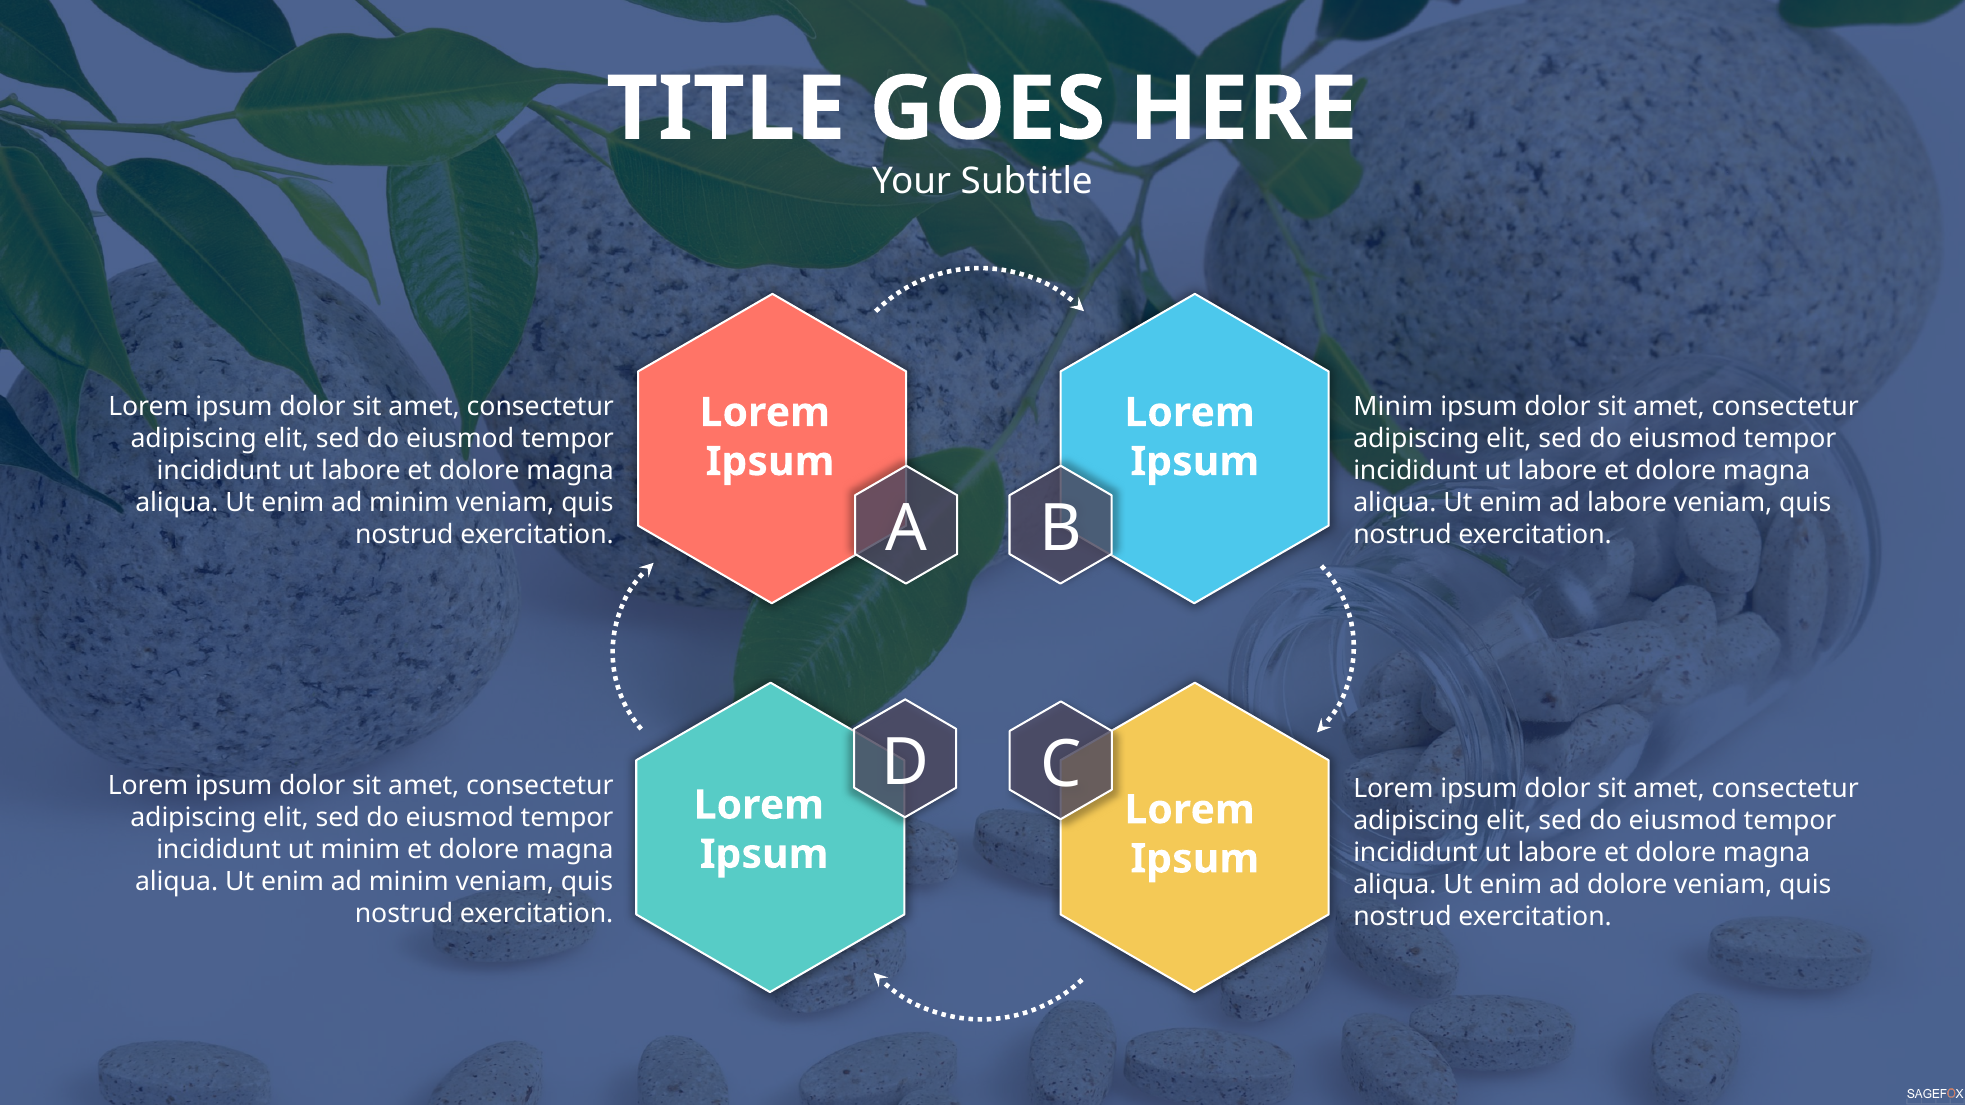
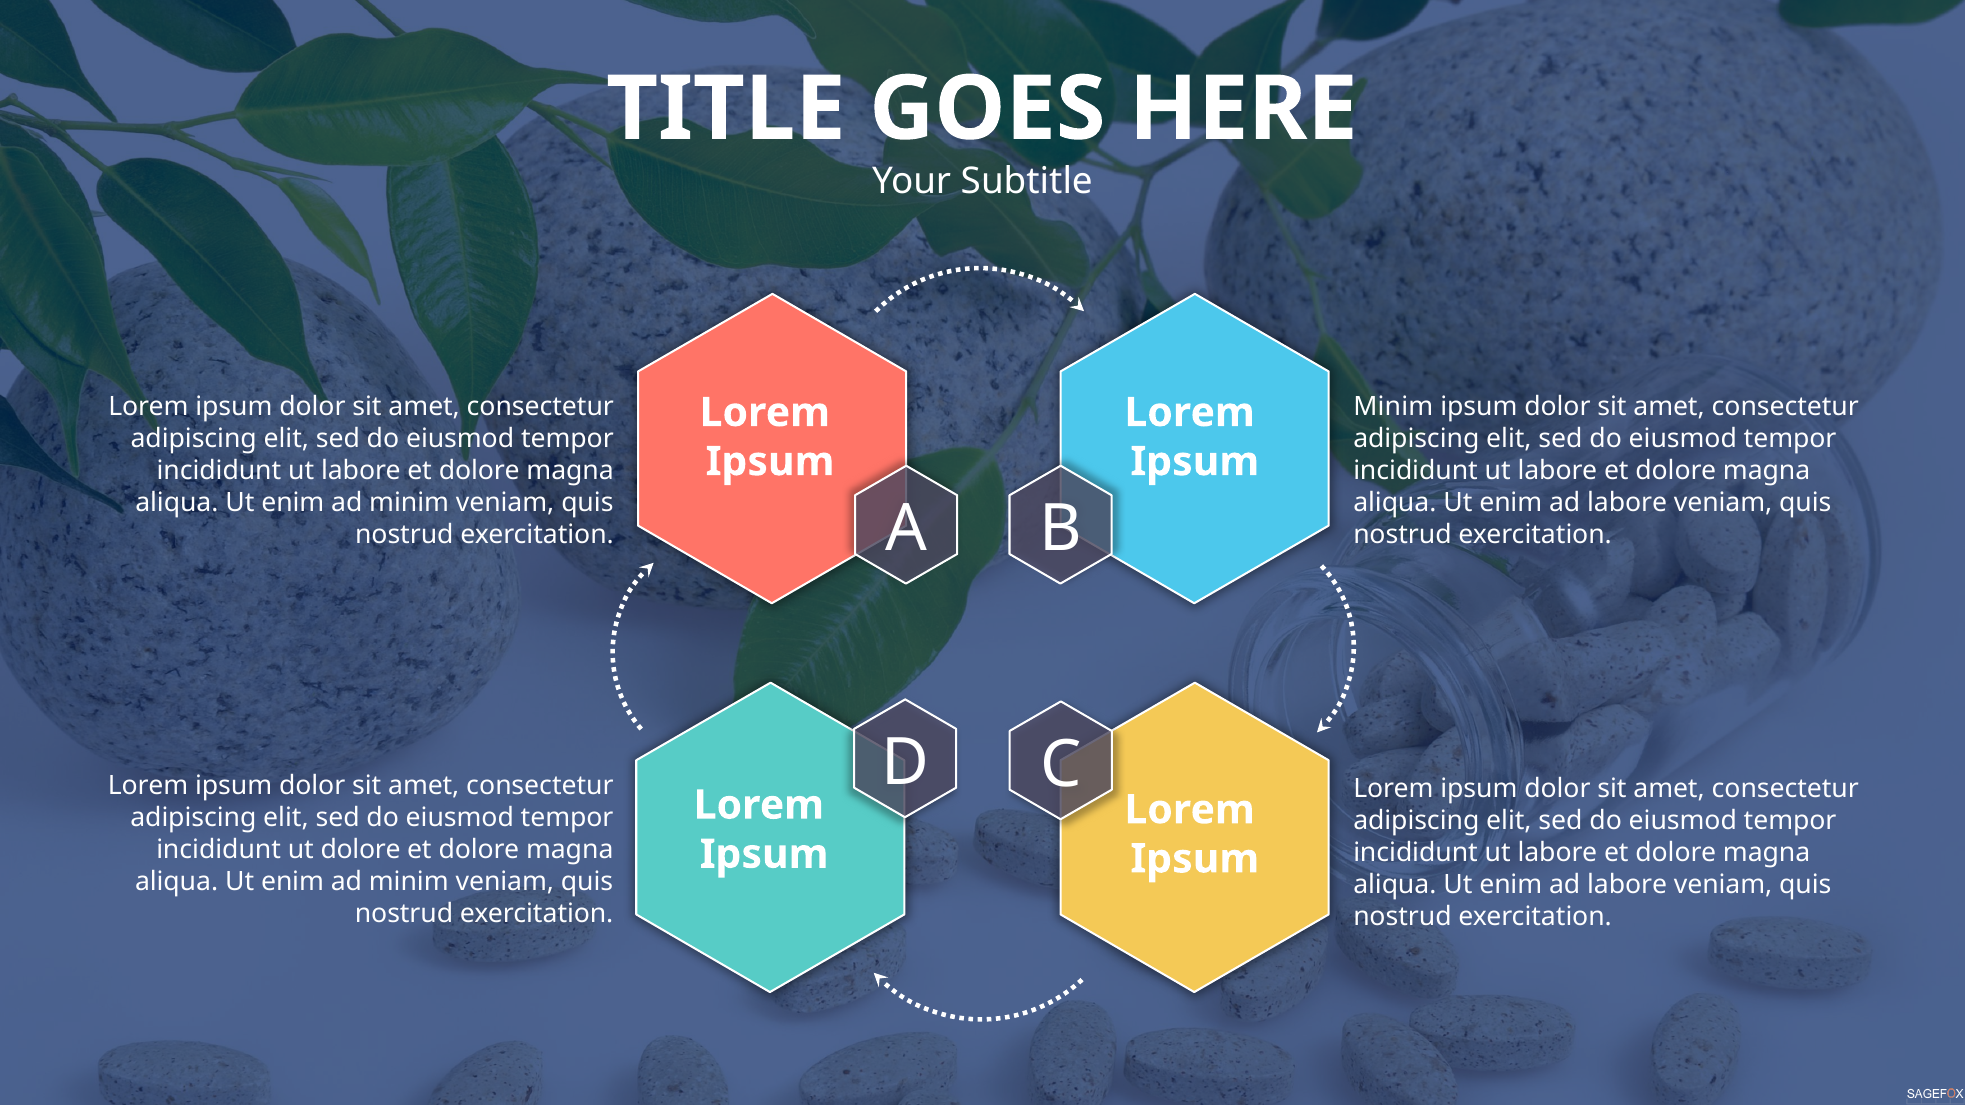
ut minim: minim -> dolore (361, 850)
dolore: dolore -> labore (1627, 885)
